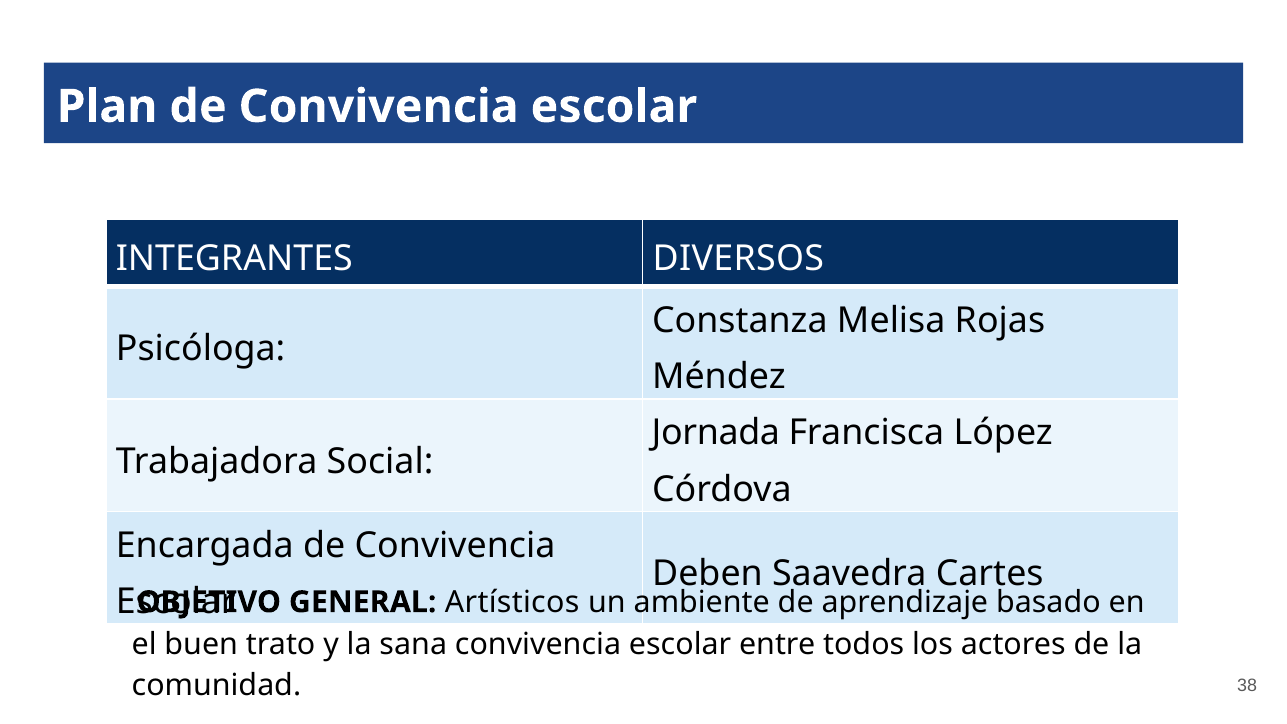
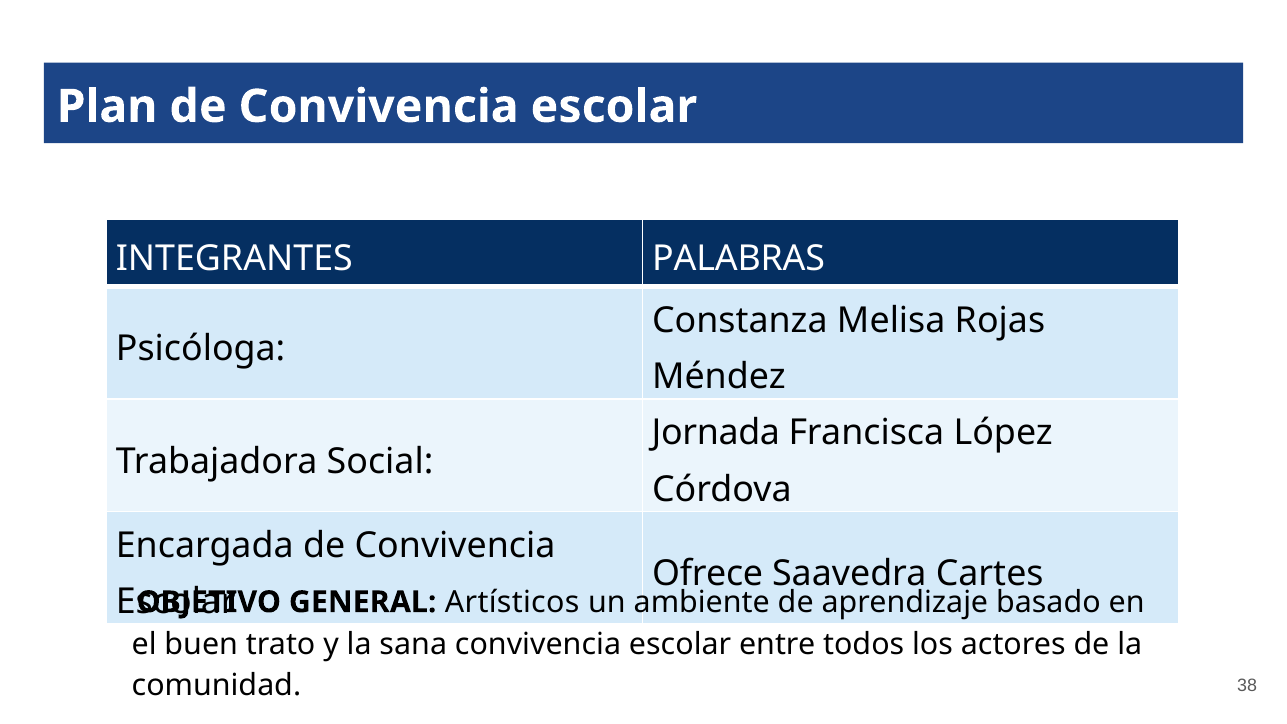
DIVERSOS: DIVERSOS -> PALABRAS (739, 259)
Deben: Deben -> Ofrece (708, 574)
